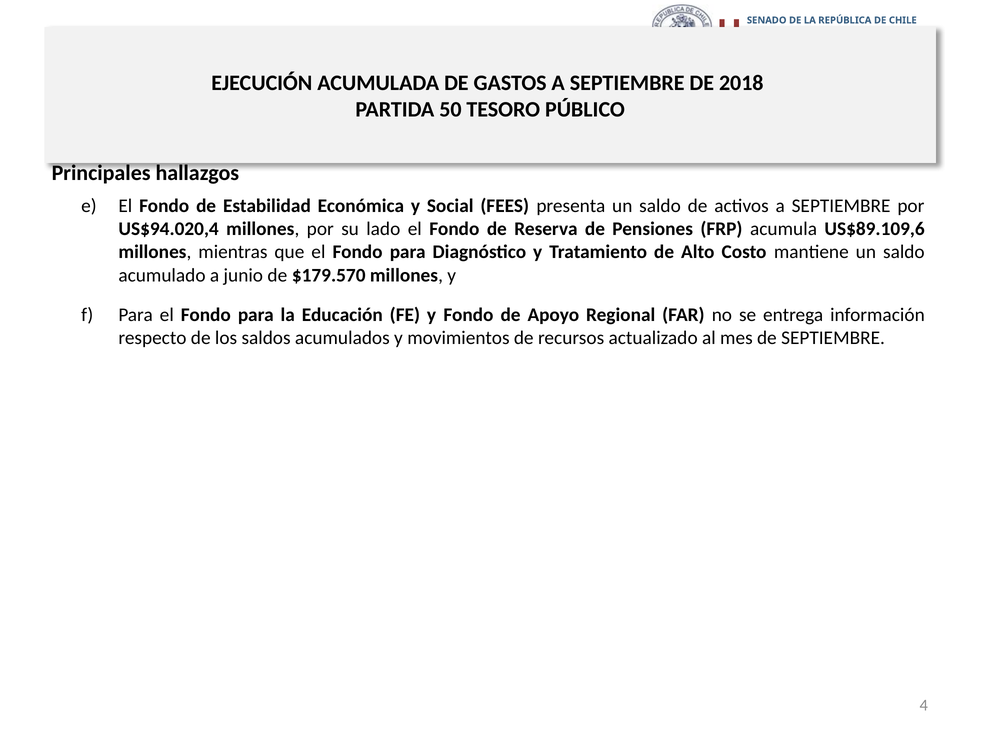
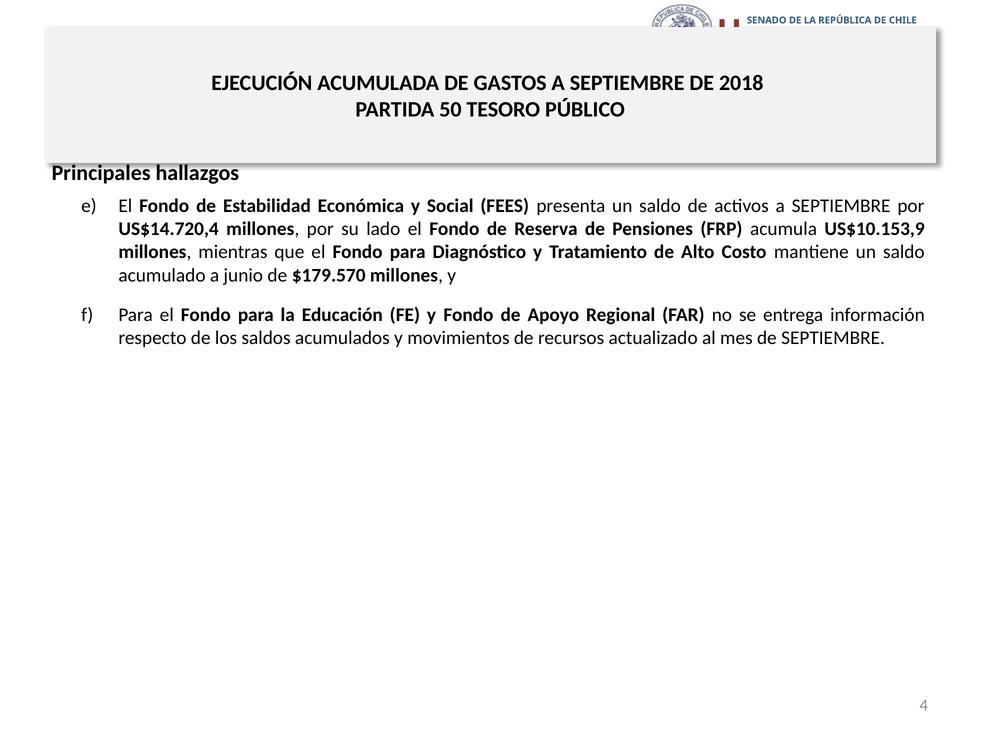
US$94.020,4: US$94.020,4 -> US$14.720,4 (169, 229)
US$89.109,6: US$89.109,6 -> US$10.153,9 (875, 229)
